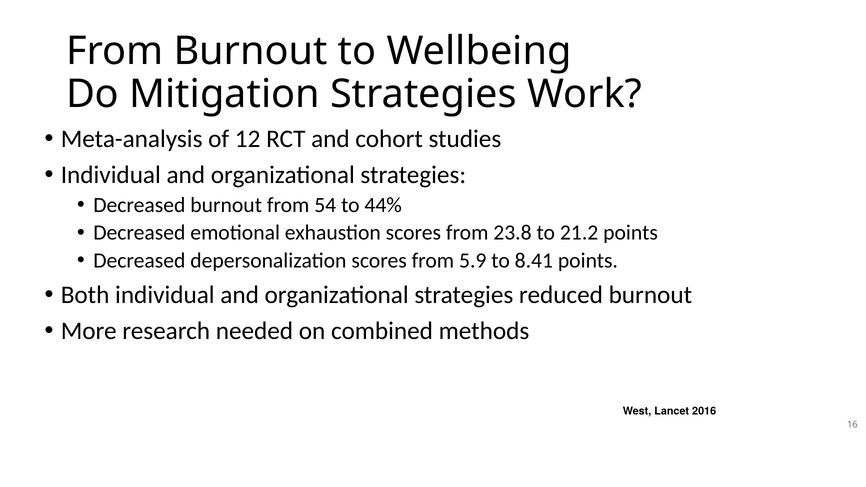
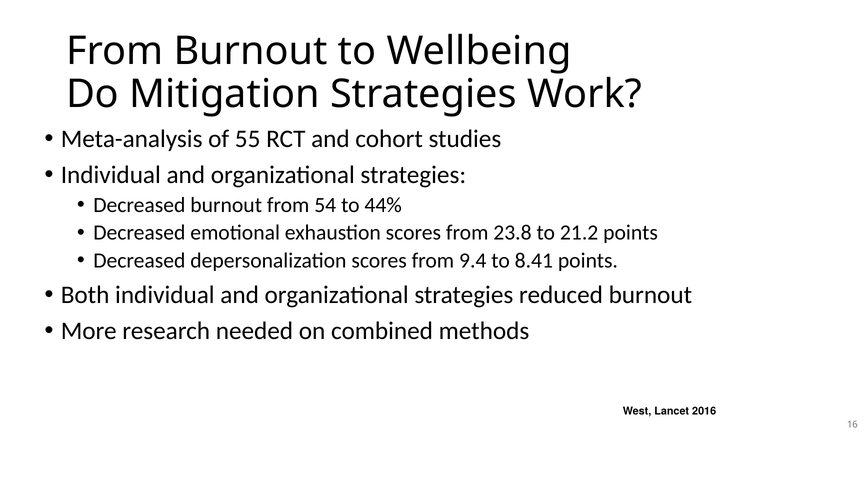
12: 12 -> 55 (248, 139)
5.9: 5.9 -> 9.4 (473, 261)
